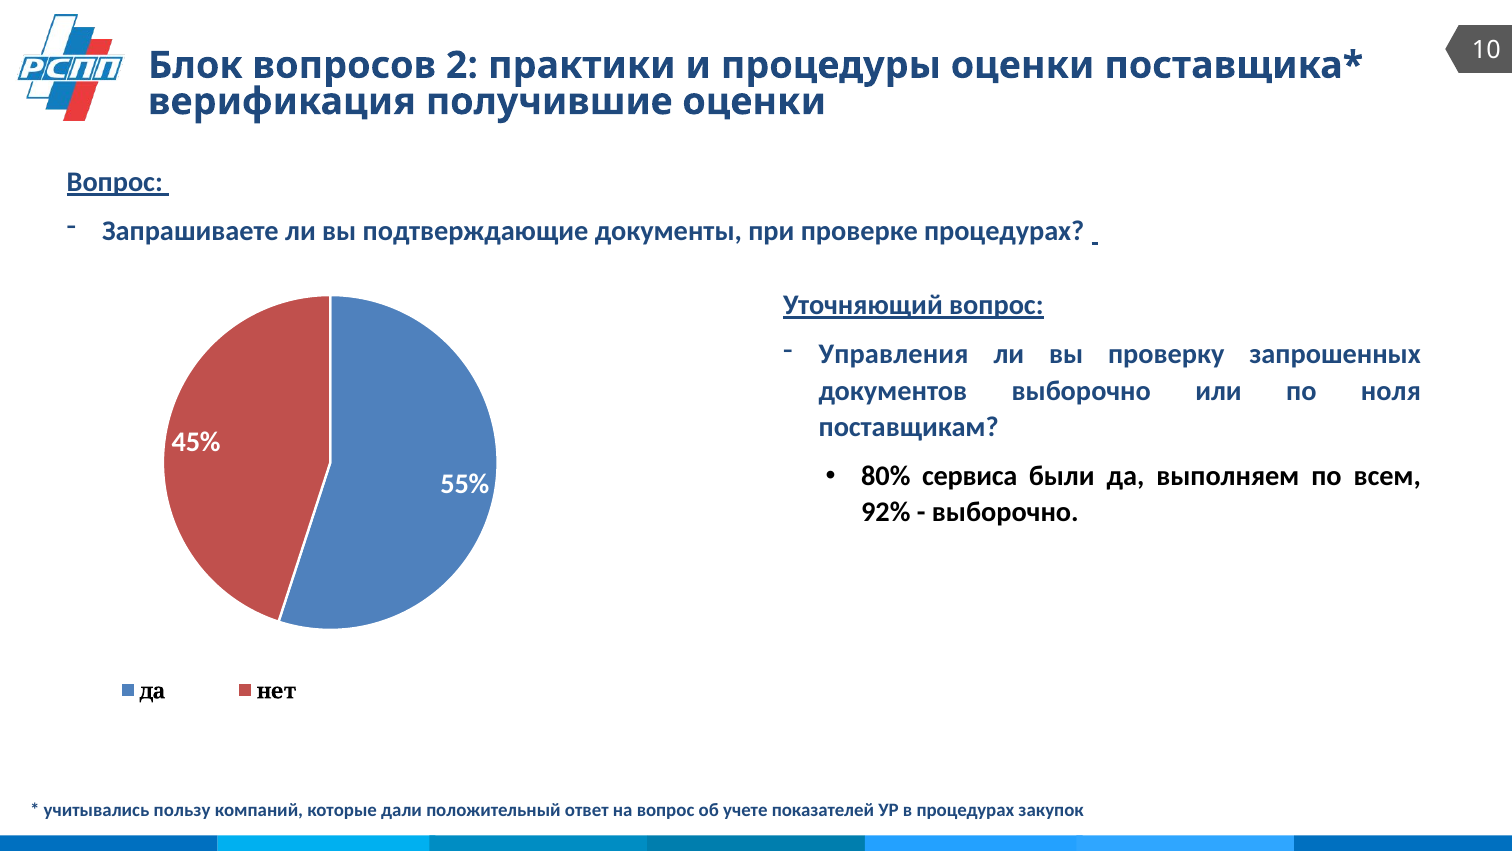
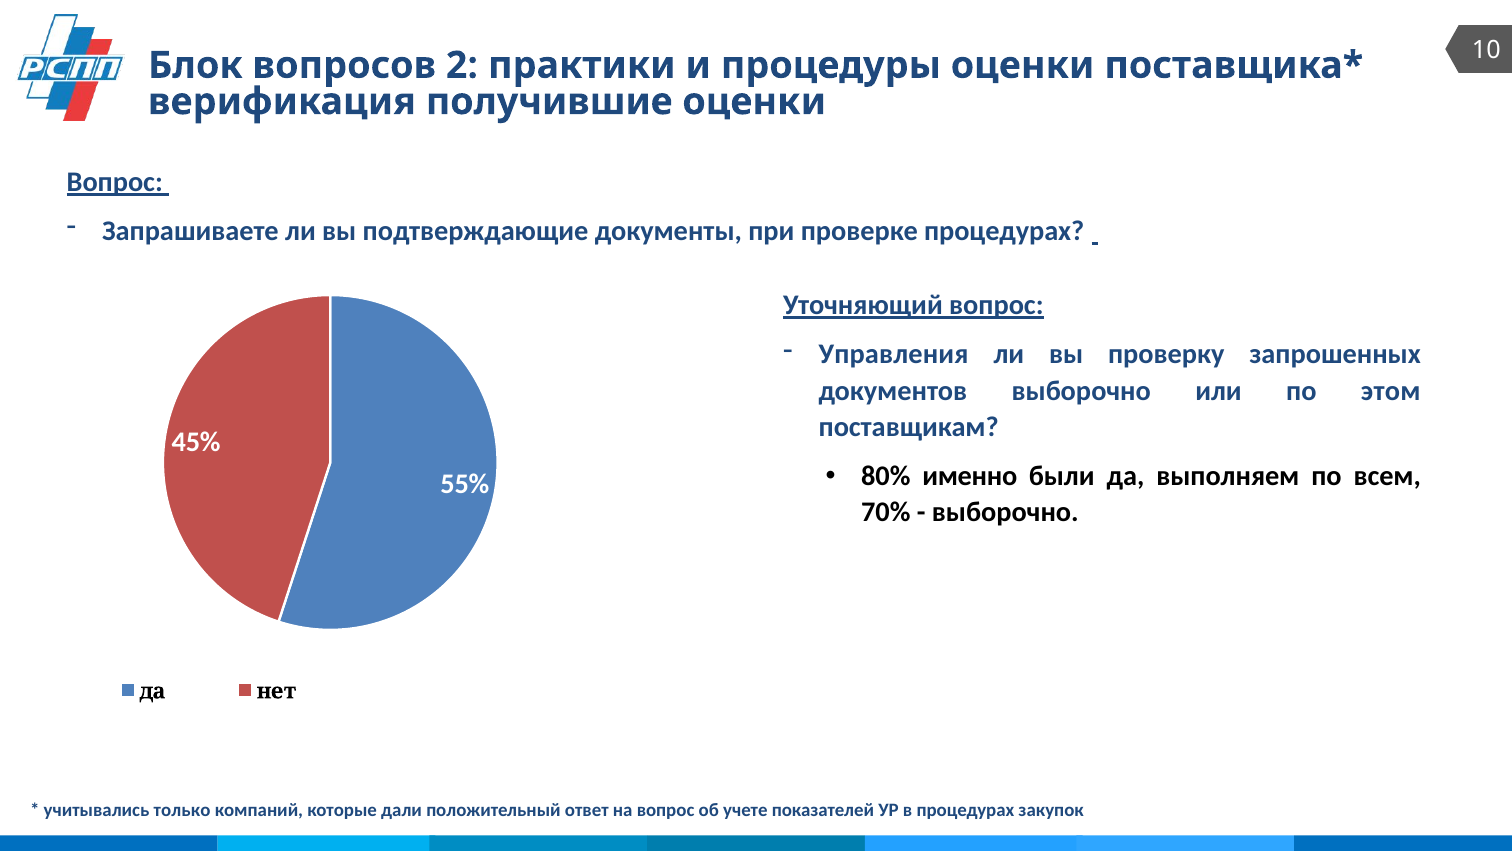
ноля: ноля -> этом (1391, 391)
сервиса: сервиса -> именно (970, 476)
92%: 92% -> 70% (886, 512)
пользу: пользу -> только (182, 810)
